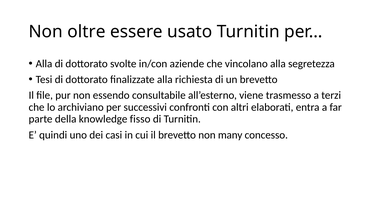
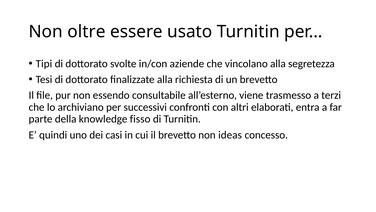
Alla: Alla -> Tipi (44, 64)
many: many -> ideas (230, 135)
